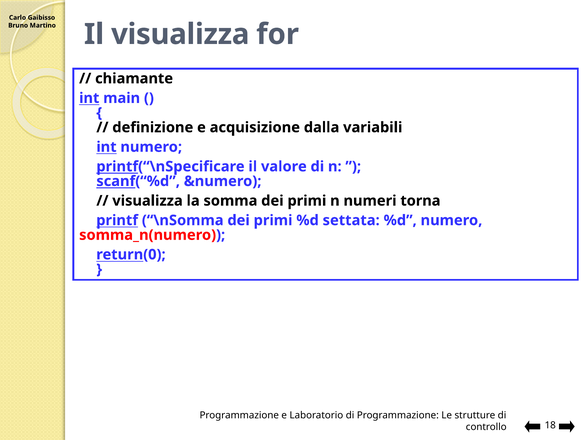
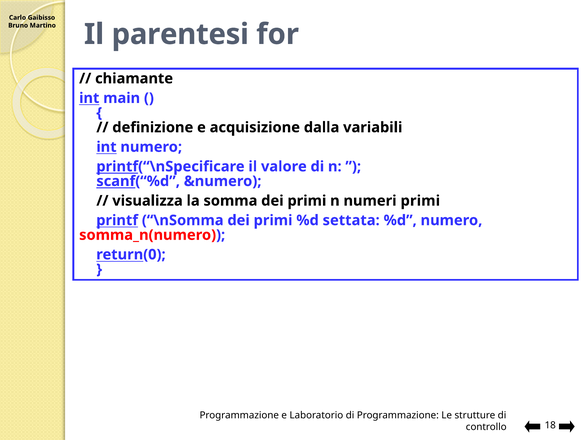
Il visualizza: visualizza -> parentesi (180, 34)
numeri torna: torna -> primi (420, 201)
